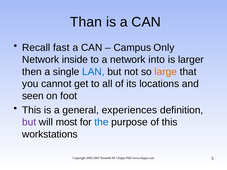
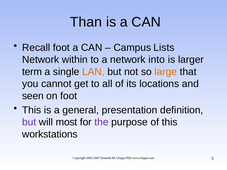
Recall fast: fast -> foot (61, 48)
Only: Only -> Lists (164, 48)
inside: inside -> within (75, 60)
then: then -> term (32, 72)
LAN colour: blue -> orange (93, 72)
experiences: experiences -> presentation (130, 110)
the colour: blue -> purple (101, 122)
